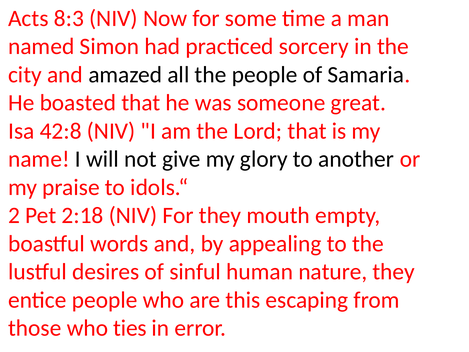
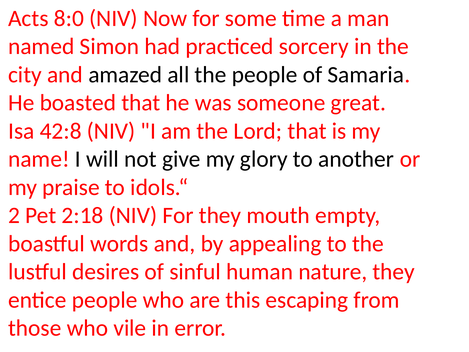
8:3: 8:3 -> 8:0 (69, 18)
ties: ties -> vile (130, 328)
